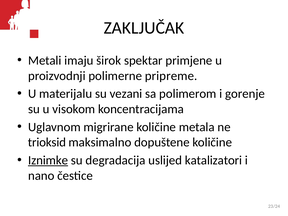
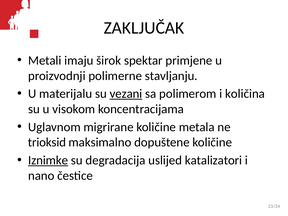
pripreme: pripreme -> stavljanju (171, 76)
vezani underline: none -> present (126, 94)
gorenje: gorenje -> količina (245, 94)
